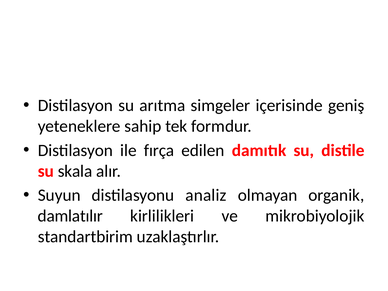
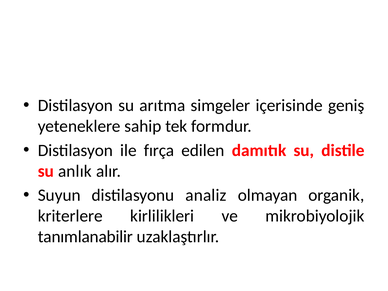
skala: skala -> anlık (75, 171)
damlatılır: damlatılır -> kriterlere (70, 216)
standartbirim: standartbirim -> tanımlanabilir (85, 237)
